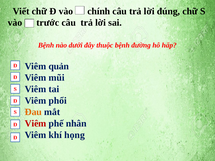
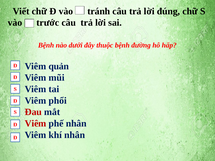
chính: chính -> tránh (99, 11)
Đau colour: orange -> red (33, 112)
khí họng: họng -> nhân (75, 135)
